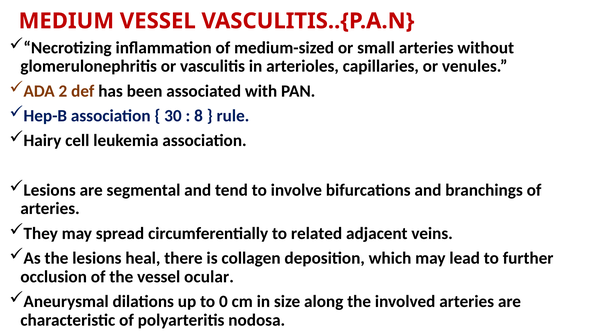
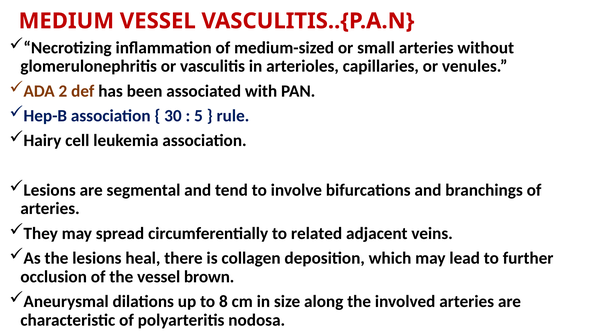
8: 8 -> 5 (199, 116)
ocular: ocular -> brown (209, 277)
0: 0 -> 8 (223, 301)
